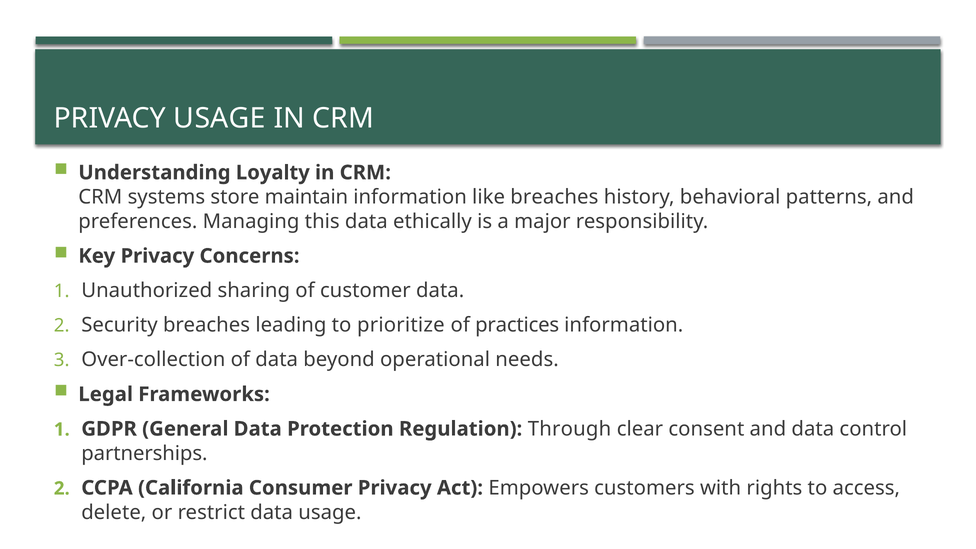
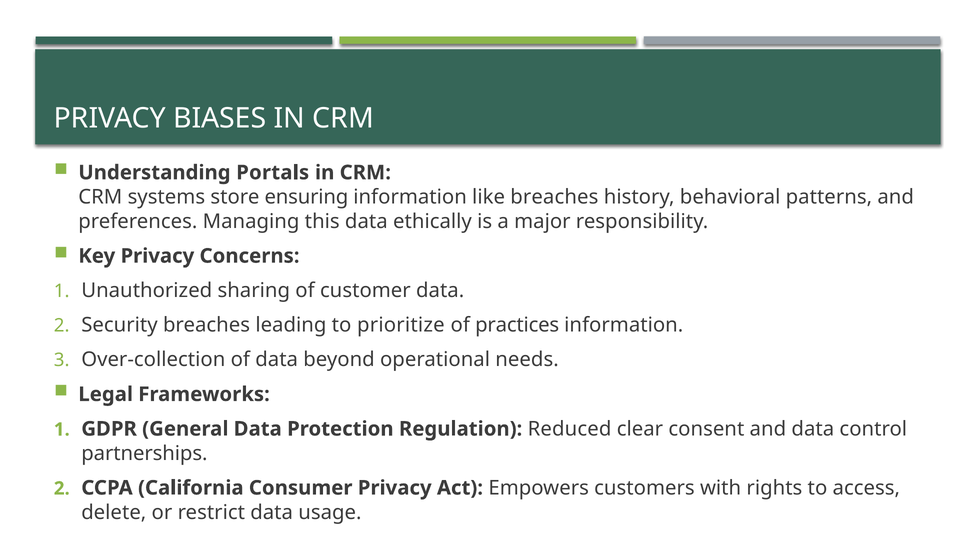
PRIVACY USAGE: USAGE -> BIASES (220, 119)
Loyalty: Loyalty -> Portals (273, 173)
maintain: maintain -> ensuring (306, 197)
Through: Through -> Reduced (570, 429)
